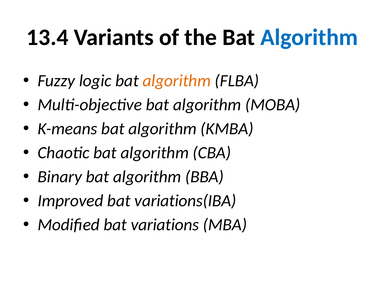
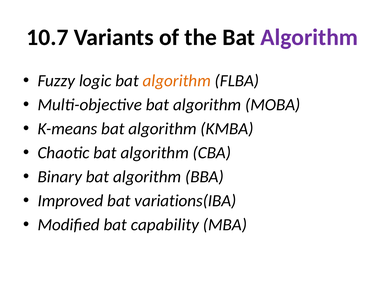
13.4: 13.4 -> 10.7 (47, 37)
Algorithm colour: blue -> purple (309, 37)
variations: variations -> capability (165, 225)
